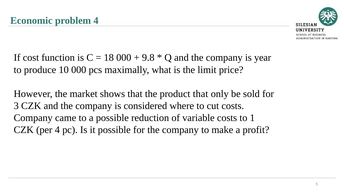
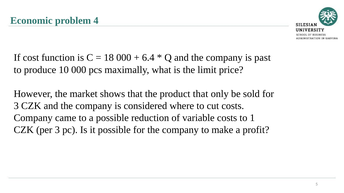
9.8: 9.8 -> 6.4 (148, 58)
year: year -> past (263, 58)
per 4: 4 -> 3 (57, 130)
